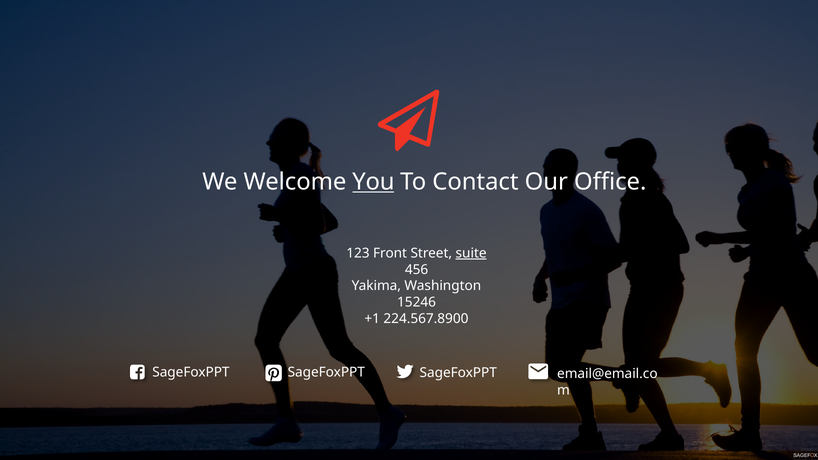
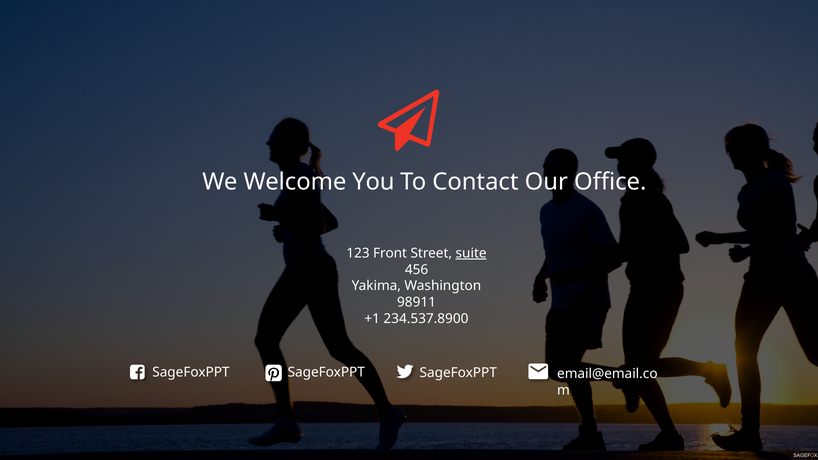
You underline: present -> none (373, 182)
15246: 15246 -> 98911 (417, 302)
224.567.8900: 224.567.8900 -> 234.537.8900 (426, 319)
